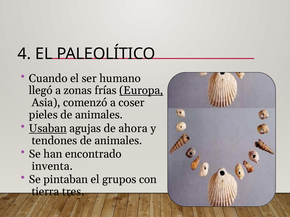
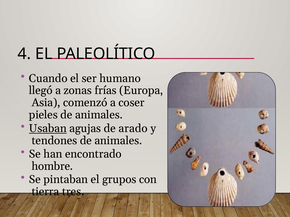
Europa underline: present -> none (141, 91)
ahora: ahora -> arado (133, 129)
inventa: inventa -> hombre (52, 167)
